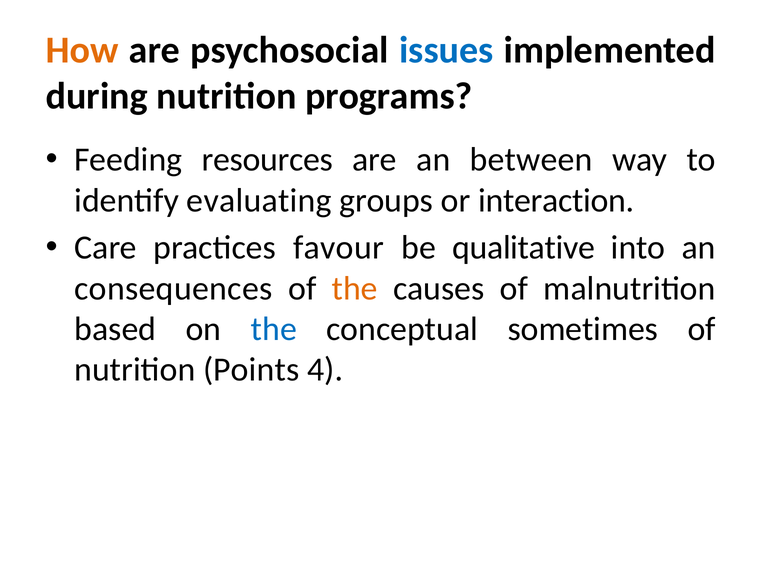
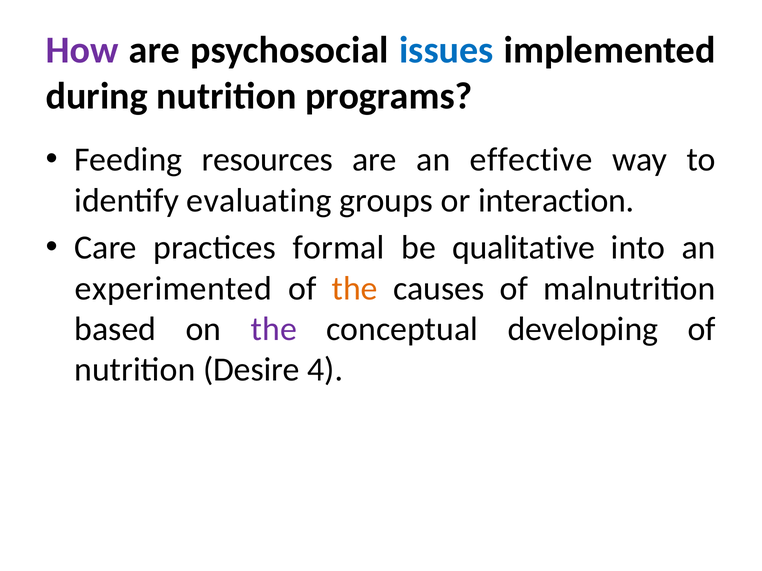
How colour: orange -> purple (82, 50)
between: between -> effective (531, 160)
favour: favour -> formal (339, 248)
consequences: consequences -> experimented (173, 289)
the colour: blue -> purple (274, 329)
sometimes: sometimes -> developing (583, 329)
Points: Points -> Desire (251, 370)
